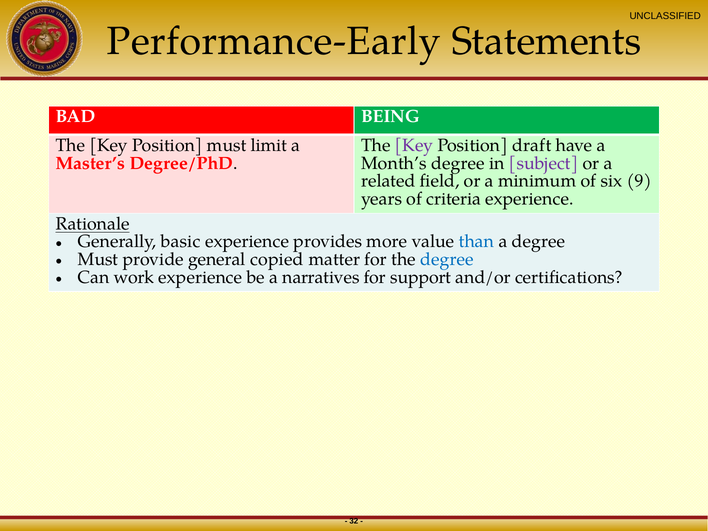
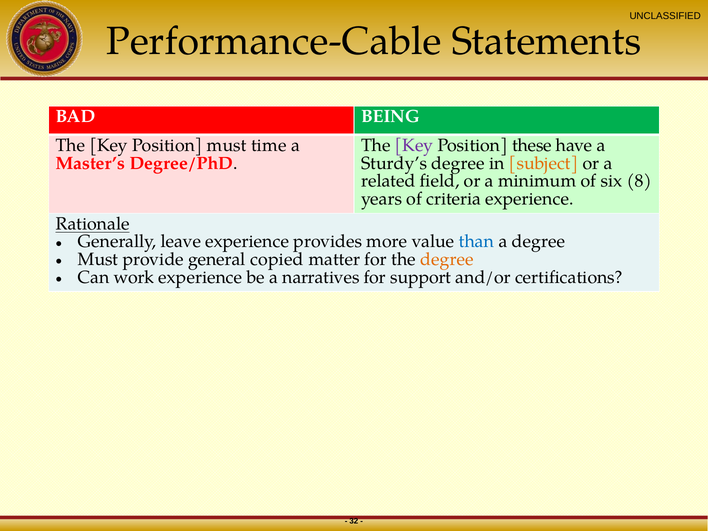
Performance-Early: Performance-Early -> Performance-Cable (274, 41)
limit: limit -> time (269, 145)
draft: draft -> these (532, 145)
Month’s: Month’s -> Sturdy’s (394, 163)
subject colour: purple -> orange (544, 163)
9: 9 -> 8 (639, 181)
basic: basic -> leave (181, 242)
degree colour: blue -> orange (447, 259)
